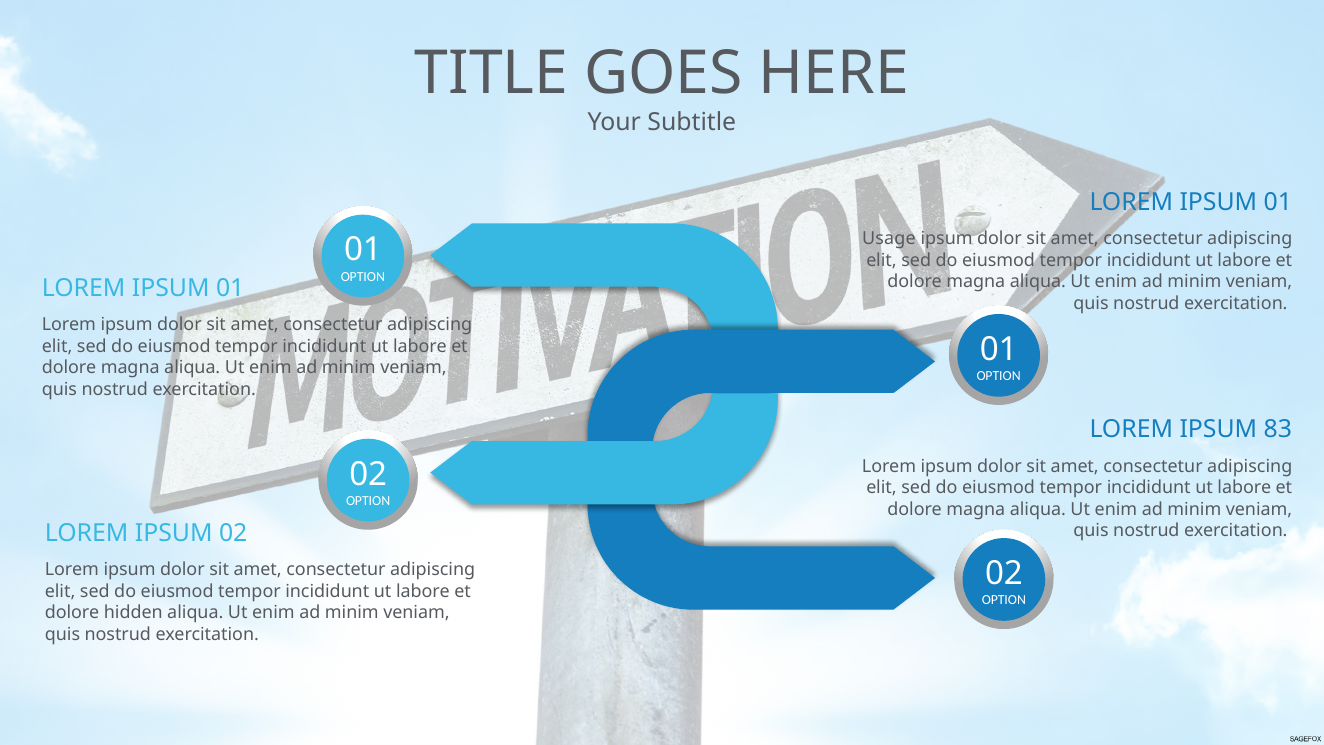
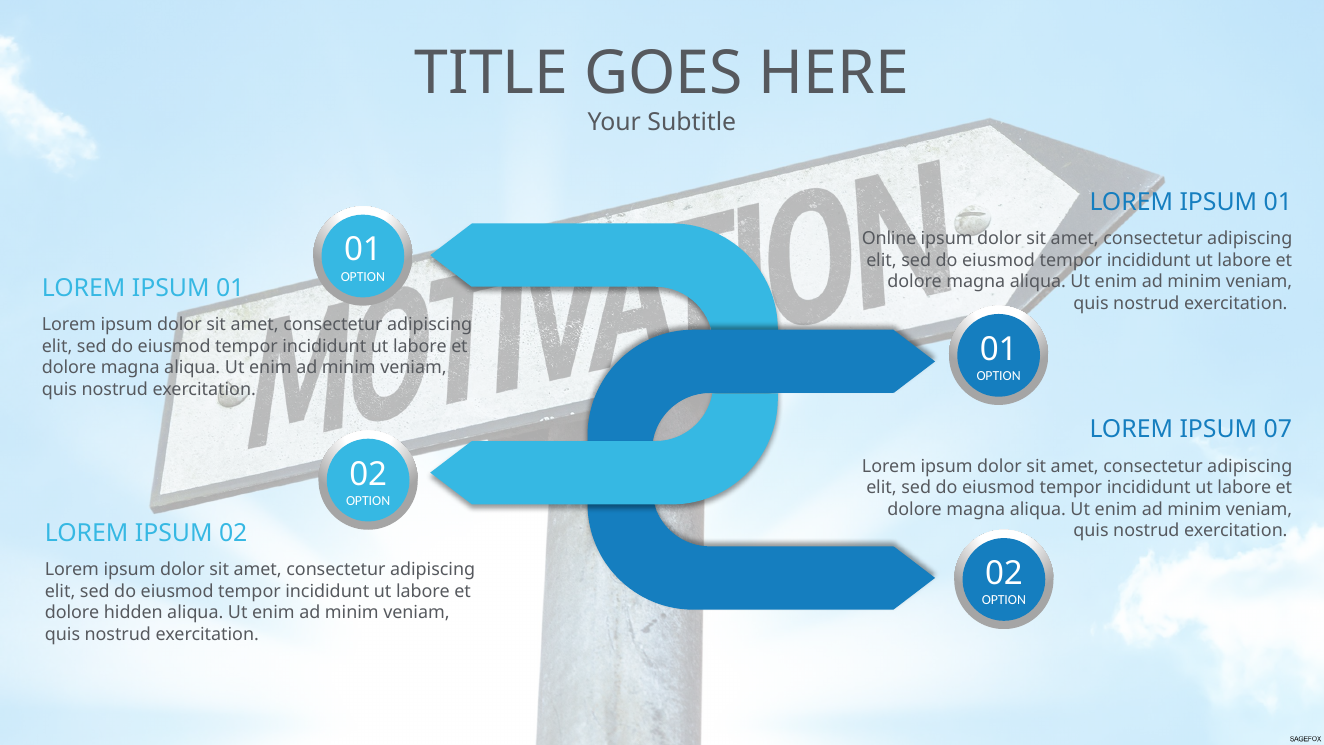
Usage: Usage -> Online (889, 239)
83: 83 -> 07 (1278, 429)
